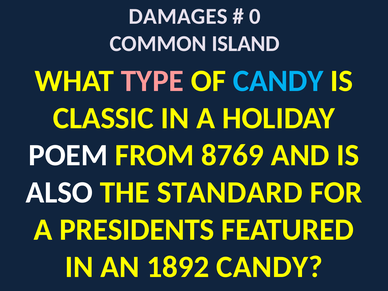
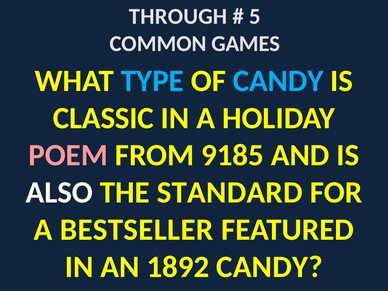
DAMAGES: DAMAGES -> THROUGH (178, 16)
0: 0 -> 5 (255, 16)
ISLAND: ISLAND -> GAMES (246, 44)
TYPE colour: pink -> light blue (152, 81)
POEM colour: white -> pink (68, 155)
8769: 8769 -> 9185 (232, 155)
PRESIDENTS: PRESIDENTS -> BESTSELLER (137, 230)
